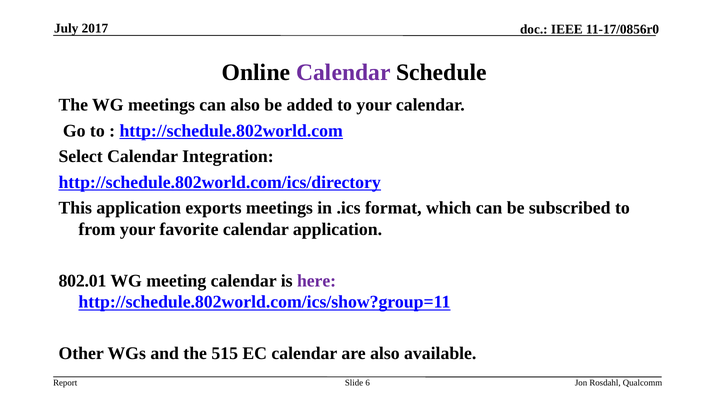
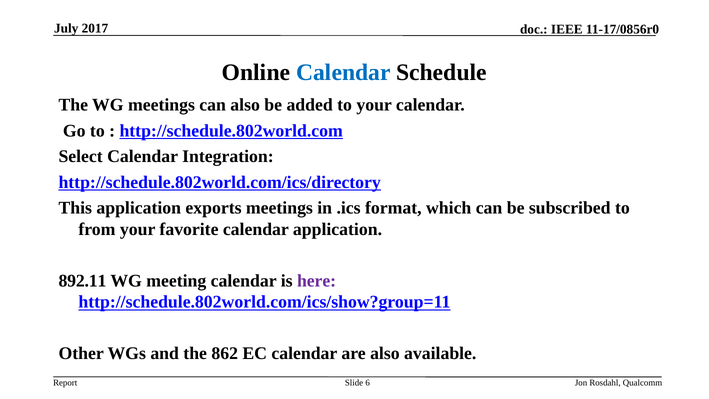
Calendar colour: purple -> blue (343, 72)
802.01: 802.01 -> 892.11 (82, 281)
515: 515 -> 862 (225, 353)
